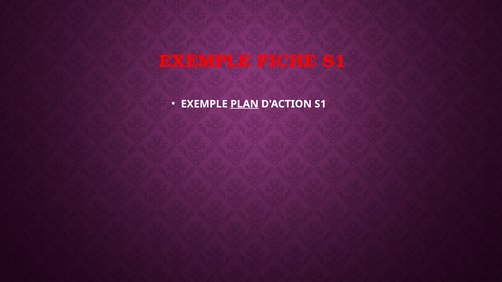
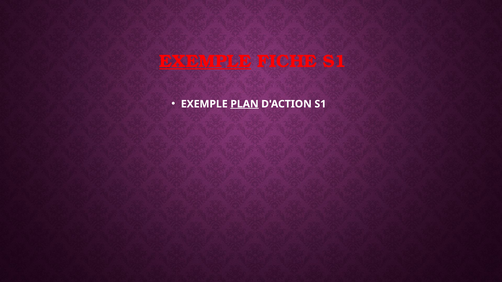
EXEMPLE underline: none -> present (205, 61)
